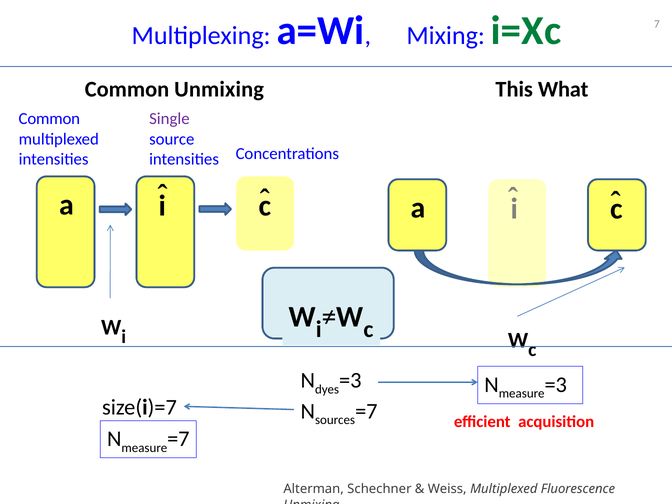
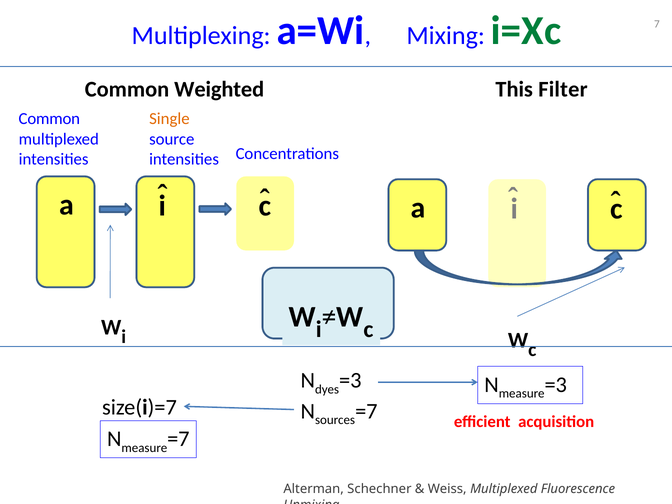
Common Unmixing: Unmixing -> Weighted (219, 89)
What: What -> Filter (563, 89)
Single colour: purple -> orange (169, 119)
